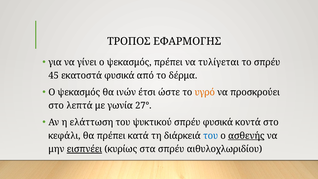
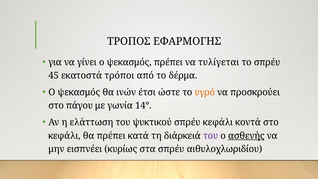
εκατοστά φυσικά: φυσικά -> τρόποι (119, 76)
λεπτά: λεπτά -> πάγου (79, 106)
27°: 27° -> 14° (143, 106)
σπρέυ φυσικά: φυσικά -> κεφάλι (218, 122)
του colour: blue -> purple (211, 136)
εισπνέει underline: present -> none (84, 149)
